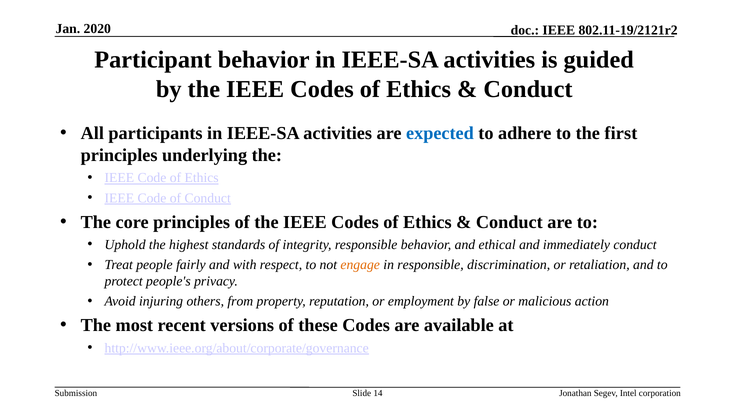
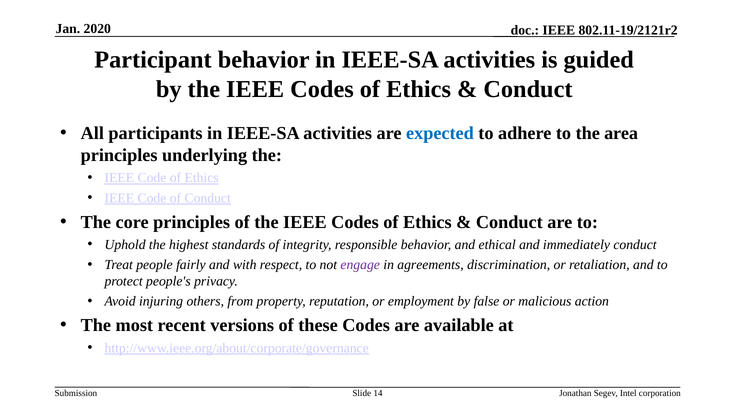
first: first -> area (621, 133)
engage colour: orange -> purple (360, 265)
in responsible: responsible -> agreements (431, 265)
